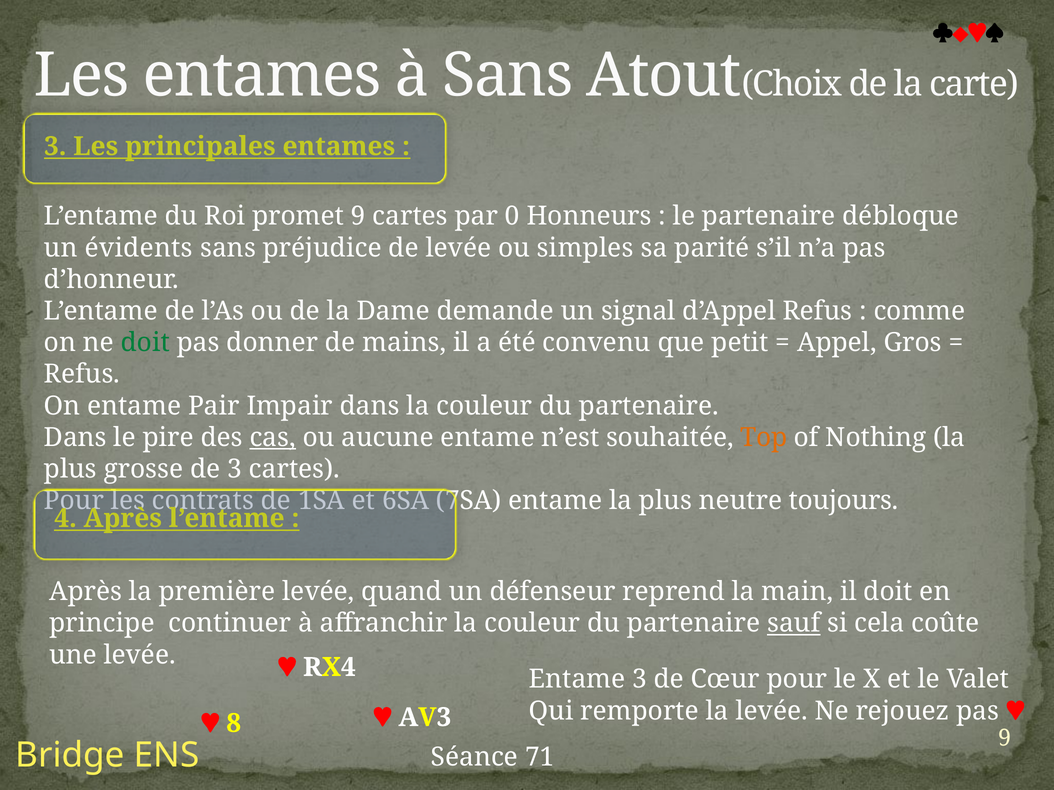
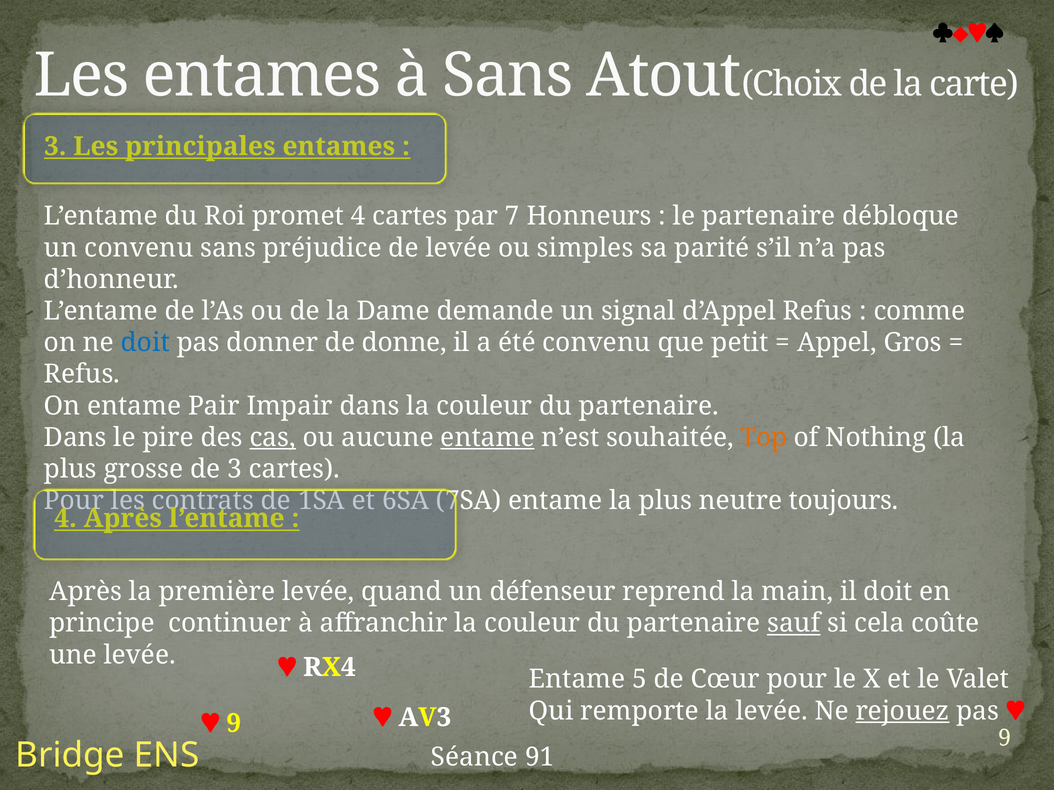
promet 9: 9 -> 4 (358, 216)
0: 0 -> 7 (512, 216)
un évidents: évidents -> convenu (139, 248)
doit colour: green -> blue (145, 343)
mains: mains -> donne (404, 343)
entame underline: none -> present (488, 438)
Entame 3: 3 -> 5 (639, 680)
rejouez underline: none -> present (903, 711)
8: 8 -> 9 (234, 724)
71: 71 -> 91 (540, 758)
